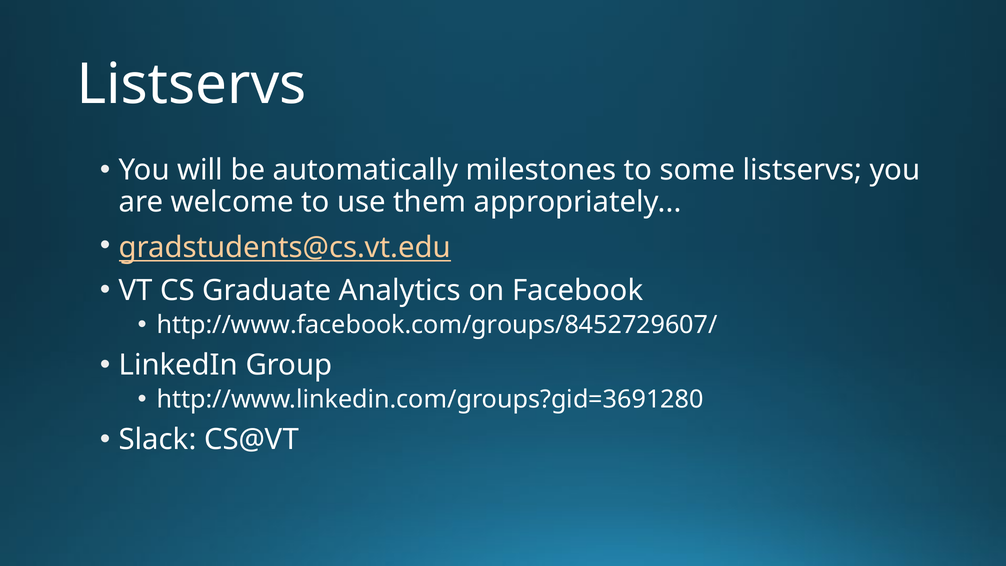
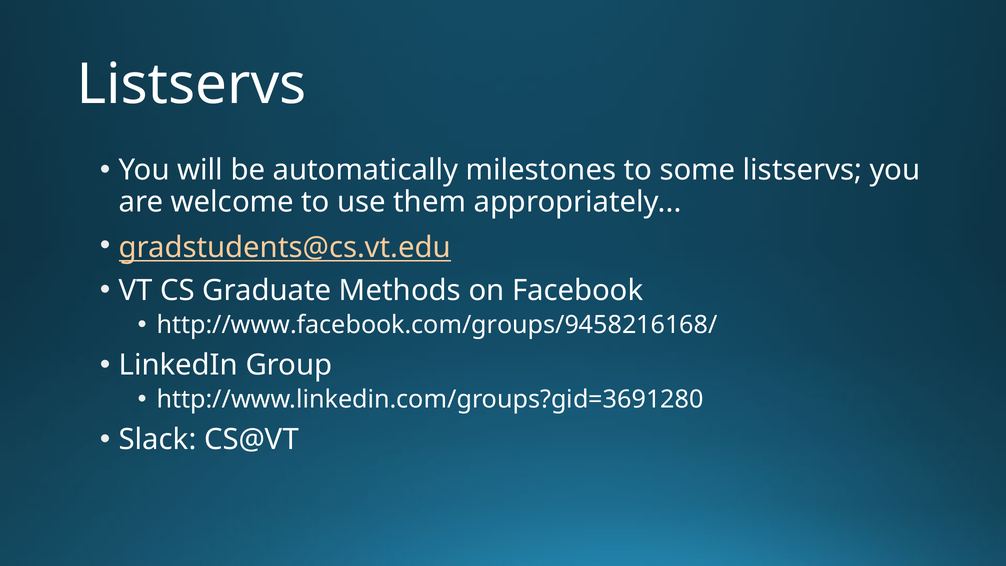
Analytics: Analytics -> Methods (400, 290)
http://www.facebook.com/groups/8452729607/: http://www.facebook.com/groups/8452729607/ -> http://www.facebook.com/groups/9458216168/ (437, 325)
